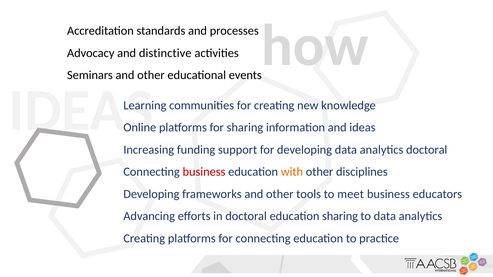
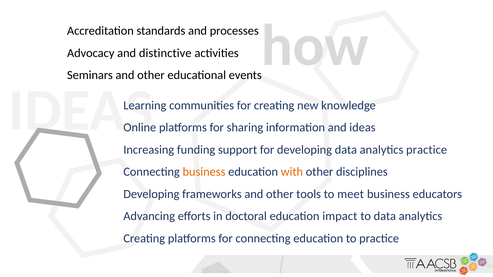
analytics doctoral: doctoral -> practice (427, 150)
business colour: red -> orange (204, 172)
education sharing: sharing -> impact (340, 216)
